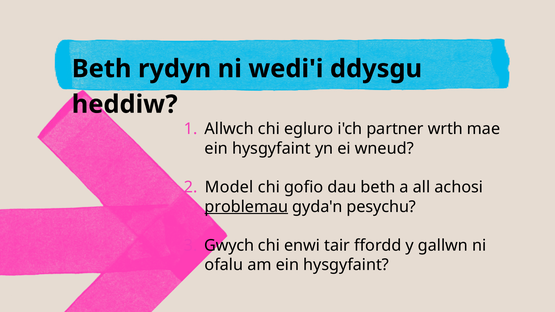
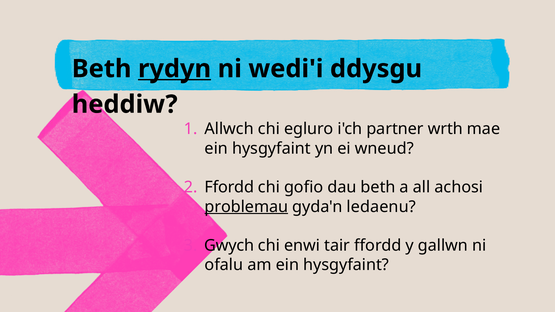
rydyn underline: none -> present (175, 69)
Model: Model -> Ffordd (229, 187)
pesychu: pesychu -> ledaenu (381, 207)
